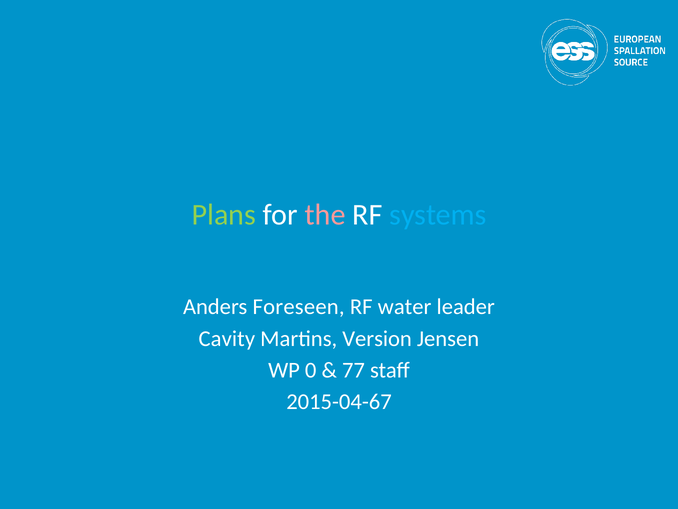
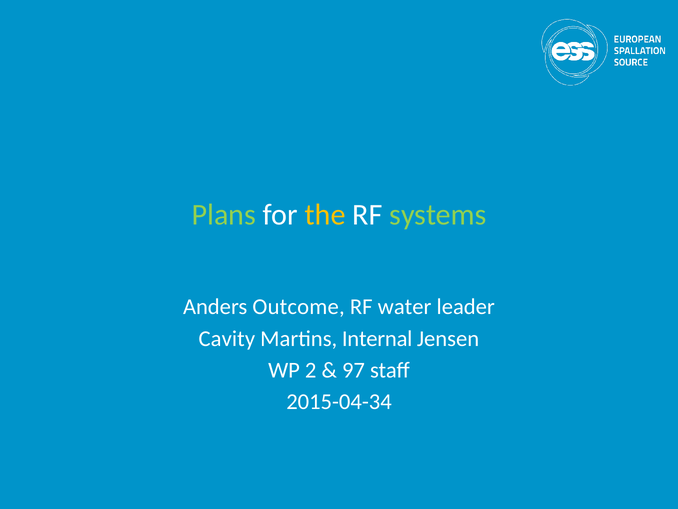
the colour: pink -> yellow (325, 215)
systems colour: light blue -> light green (438, 215)
Foreseen: Foreseen -> Outcome (299, 307)
Version: Version -> Internal (377, 338)
0: 0 -> 2 (311, 370)
77: 77 -> 97 (353, 370)
2015-04-67: 2015-04-67 -> 2015-04-34 (339, 402)
